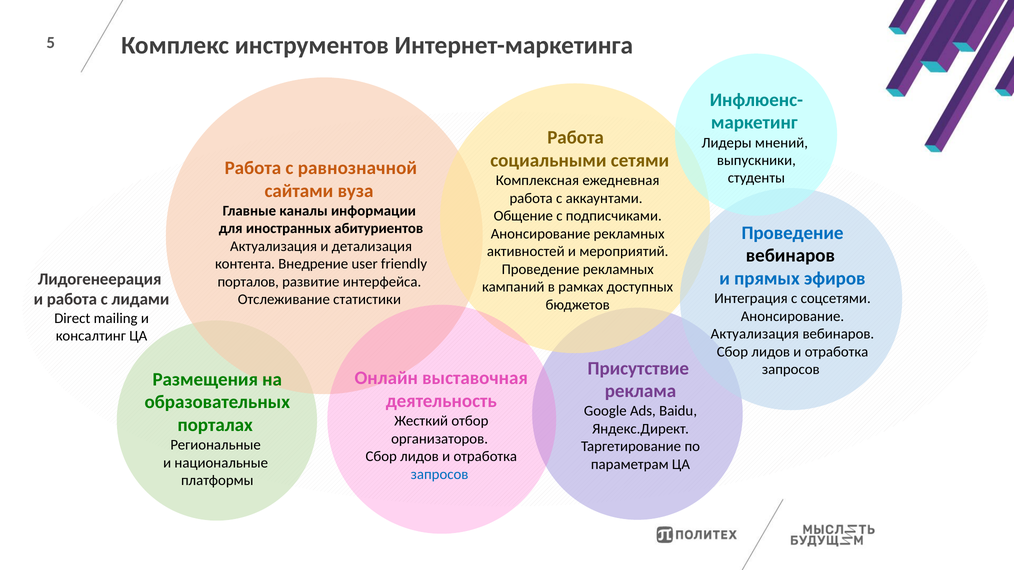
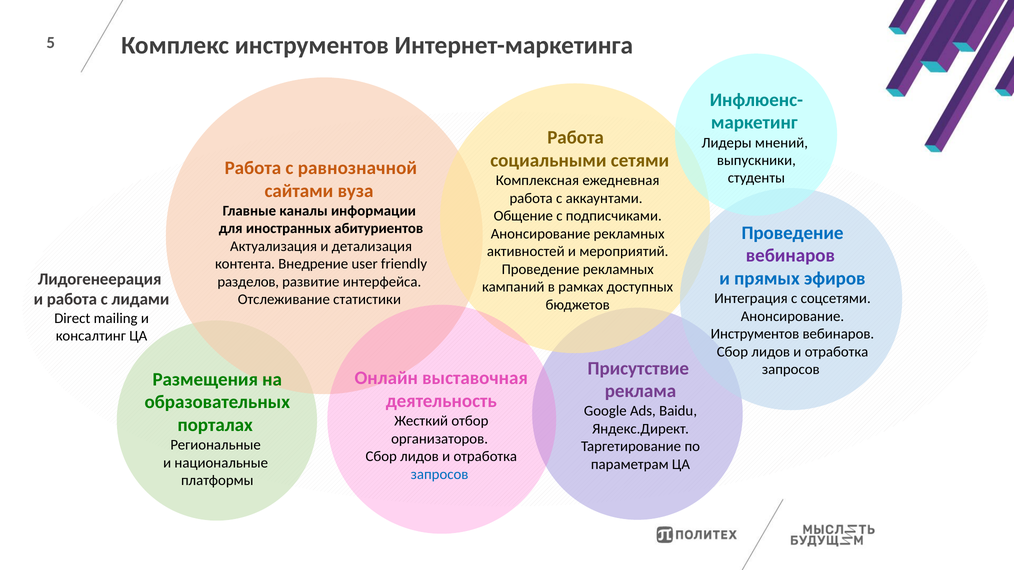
вебинаров colour: black -> purple (790, 256)
порталов: порталов -> разделов (248, 282)
Актуализация: Актуализация -> Инструментов (755, 334)
